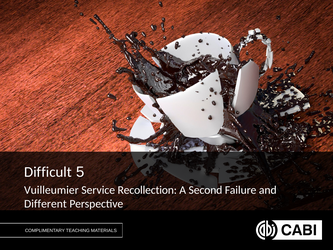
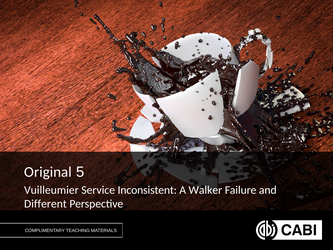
Difficult: Difficult -> Original (48, 172)
Recollection: Recollection -> Inconsistent (147, 190)
Second: Second -> Walker (205, 190)
